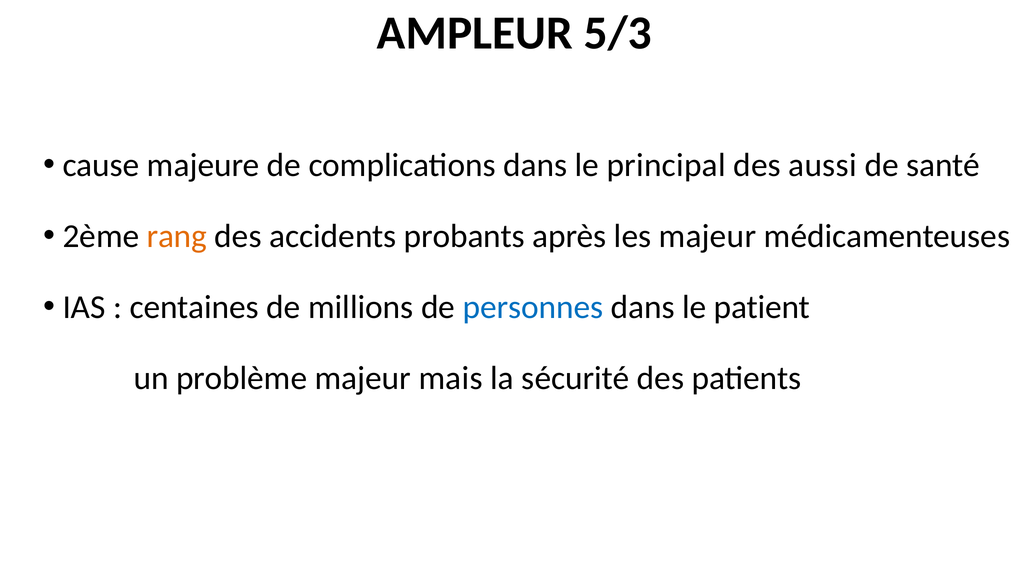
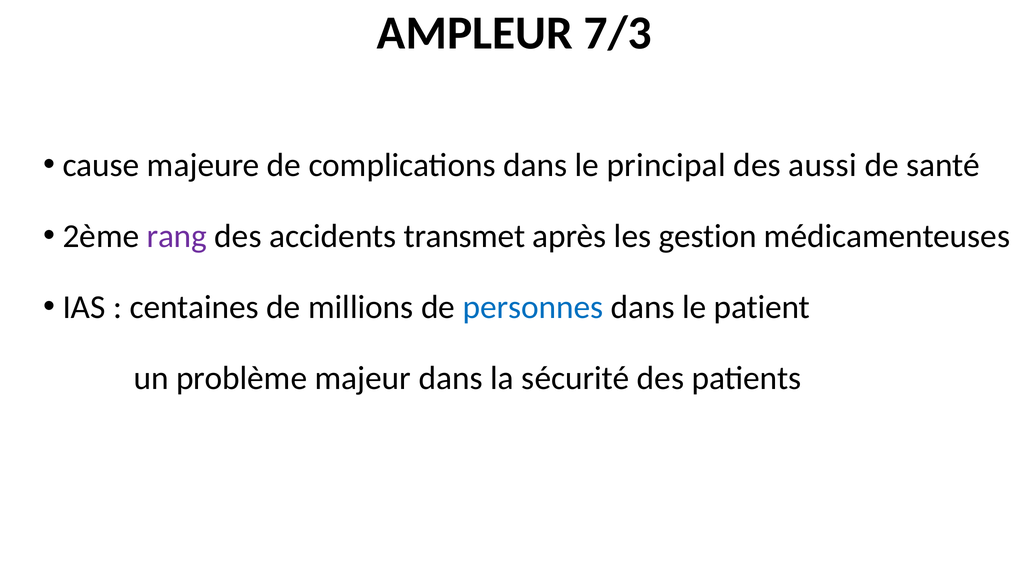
5/3: 5/3 -> 7/3 (618, 33)
rang colour: orange -> purple (177, 236)
probants: probants -> transmet (464, 236)
les majeur: majeur -> gestion (708, 236)
majeur mais: mais -> dans (451, 378)
